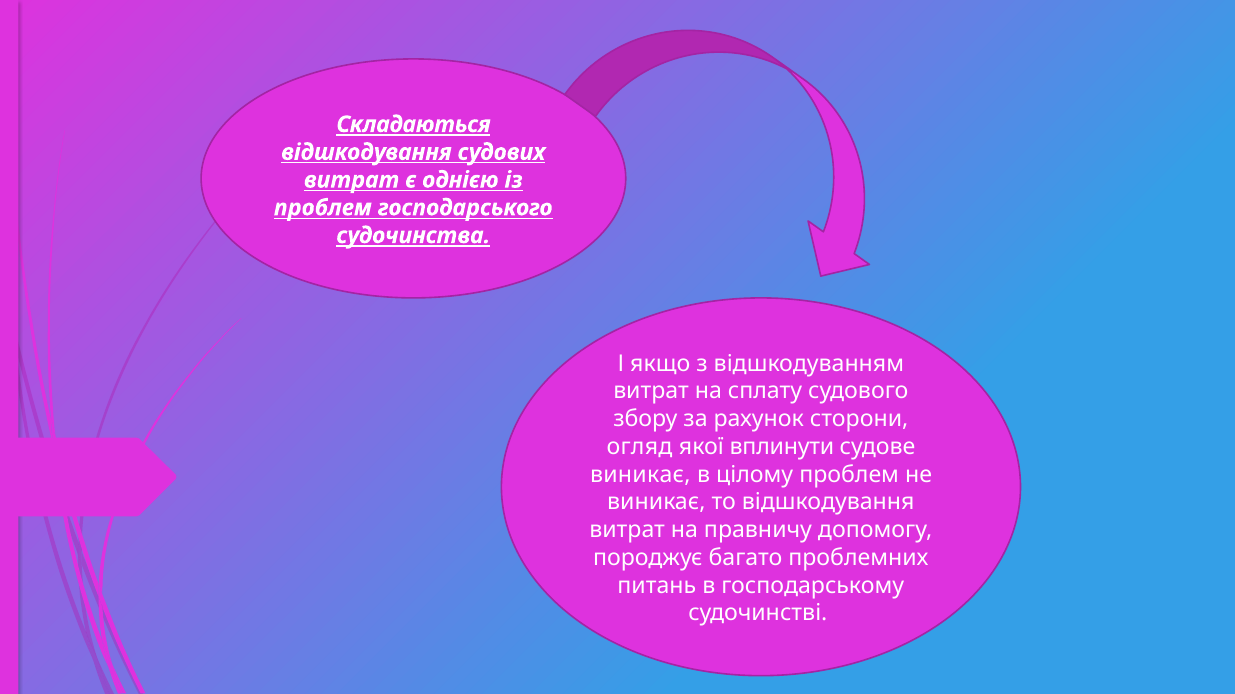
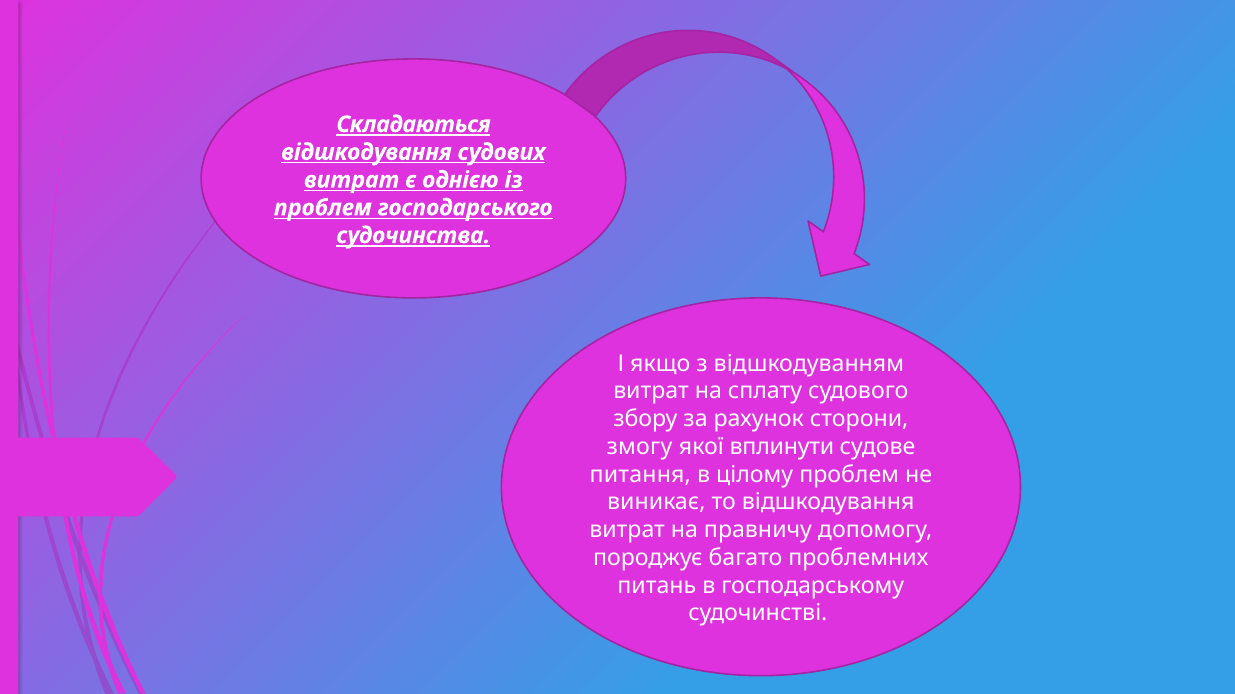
огляд: огляд -> змогу (640, 447)
виникає: виникає -> питання (640, 475)
